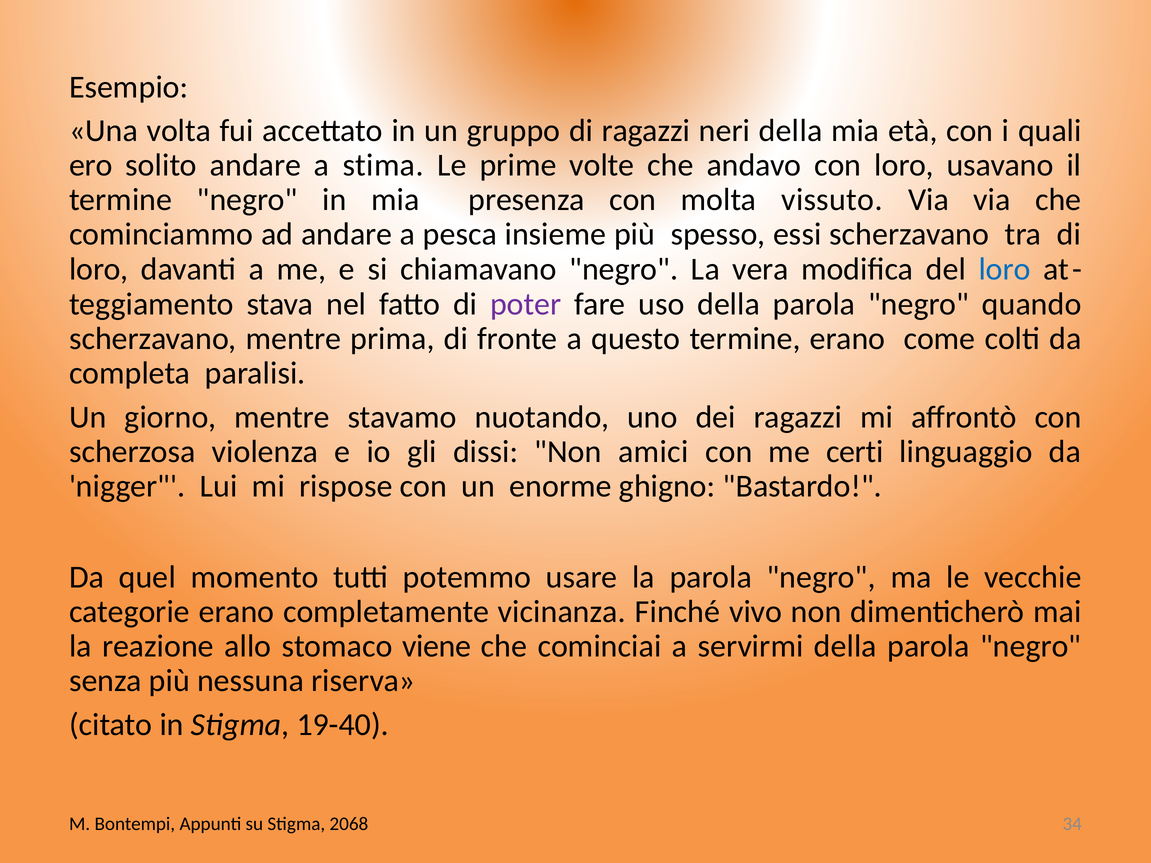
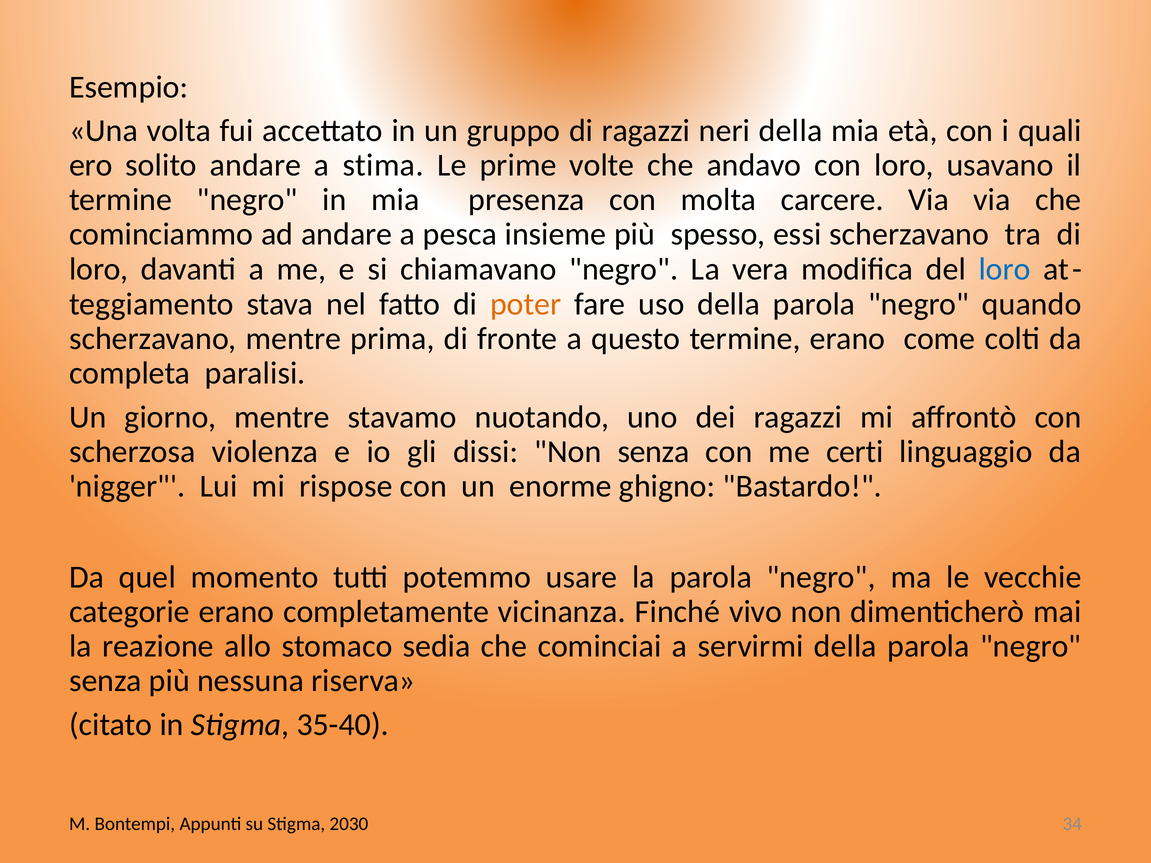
vissuto: vissuto -> carcere (832, 200)
poter colour: purple -> orange (526, 304)
Non amici: amici -> senza (654, 452)
viene: viene -> sedia (437, 647)
19-40: 19-40 -> 35-40 (343, 725)
2068: 2068 -> 2030 (349, 824)
